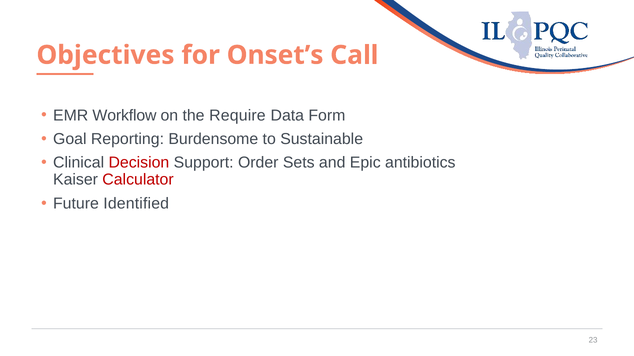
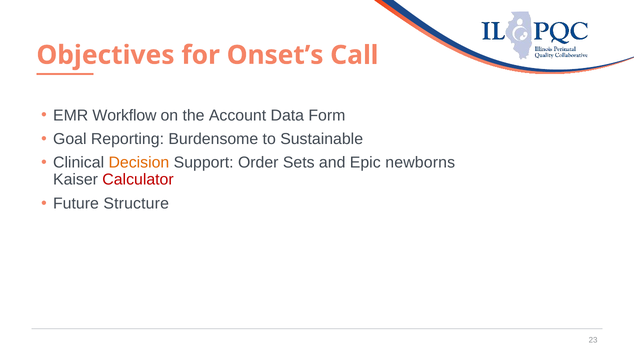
Require: Require -> Account (238, 116)
Decision colour: red -> orange (139, 163)
antibiotics: antibiotics -> newborns (420, 163)
Identified: Identified -> Structure (136, 204)
